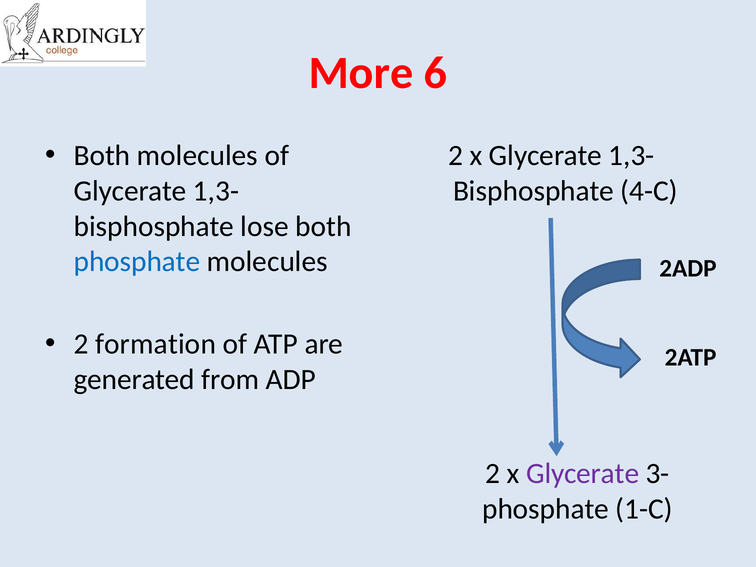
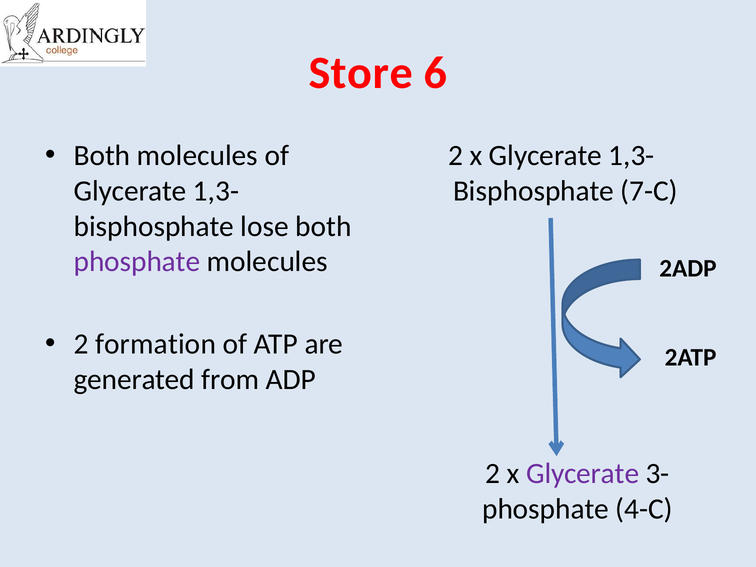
More: More -> Store (361, 73)
4-C: 4-C -> 7-C (649, 191)
phosphate colour: blue -> purple (137, 262)
1-C: 1-C -> 4-C (644, 509)
